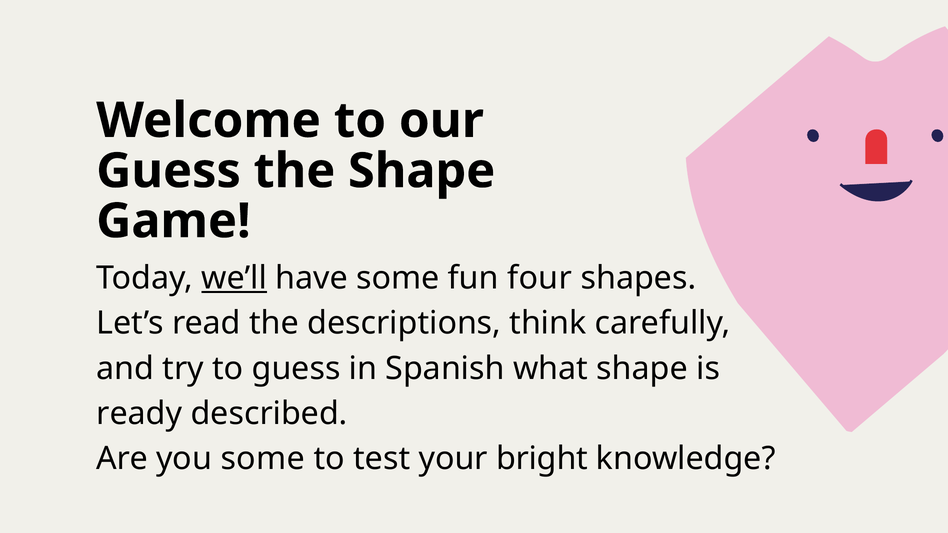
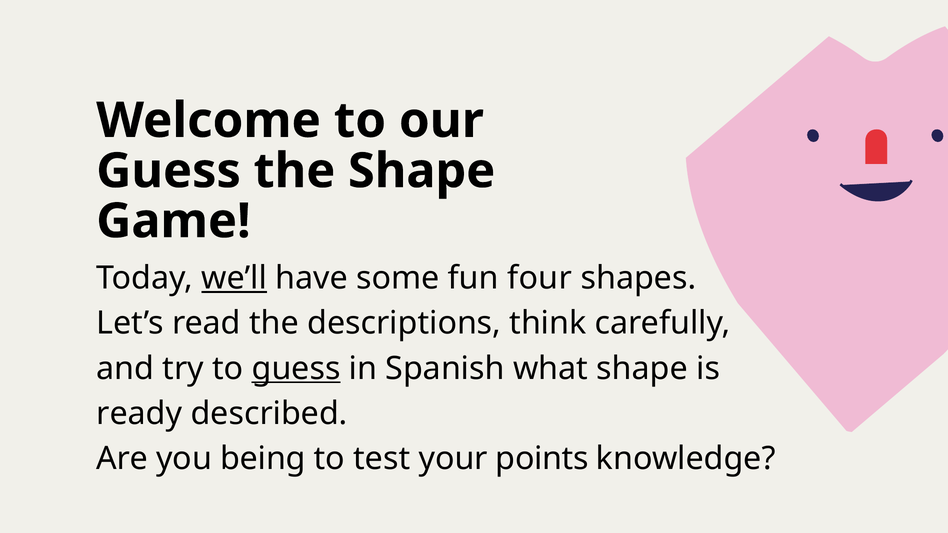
guess underline: none -> present (296, 369)
you some: some -> being (263, 459)
bright: bright -> points (542, 459)
